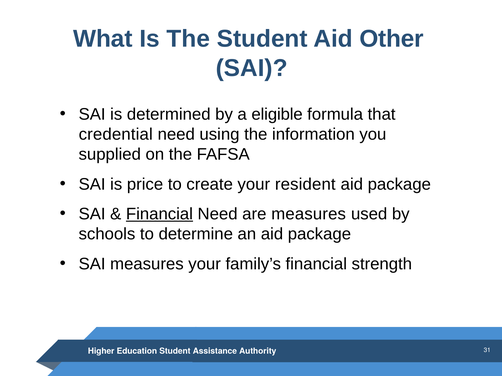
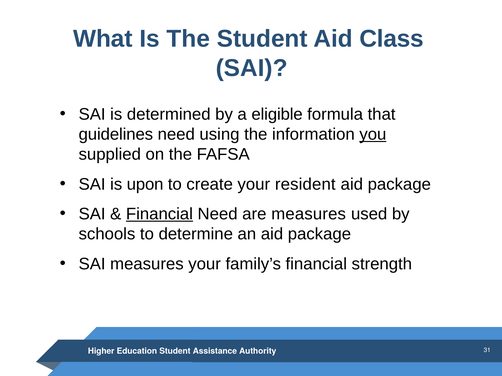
Other: Other -> Class (392, 39)
credential: credential -> guidelines (116, 135)
you underline: none -> present (373, 135)
price: price -> upon (145, 184)
